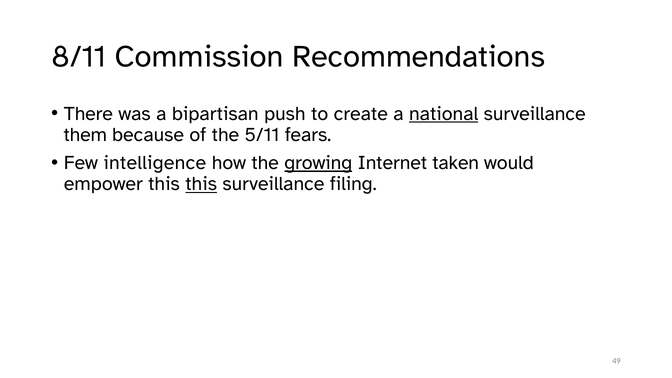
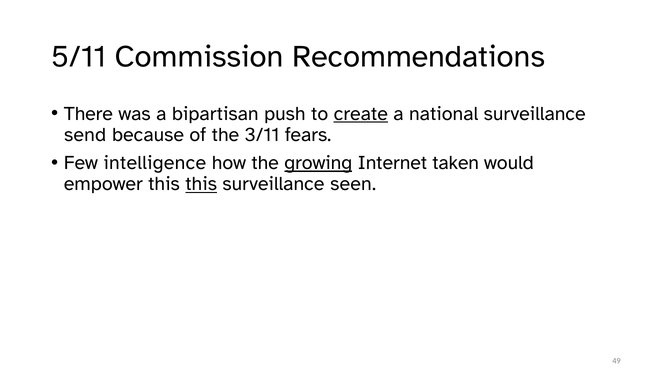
8/11: 8/11 -> 5/11 (79, 56)
create underline: none -> present (361, 114)
national underline: present -> none (444, 114)
them: them -> send (85, 135)
5/11: 5/11 -> 3/11 (262, 135)
filing: filing -> seen (353, 184)
